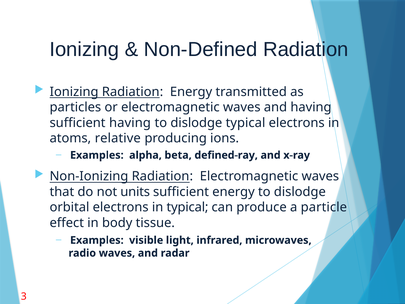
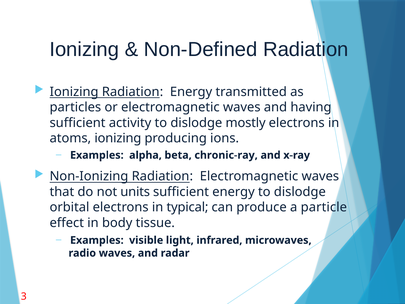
sufficient having: having -> activity (130, 123)
dislodge typical: typical -> mostly (246, 123)
atoms relative: relative -> ionizing (118, 138)
defined-ray: defined-ray -> chronic-ray (226, 155)
